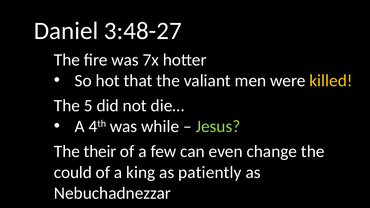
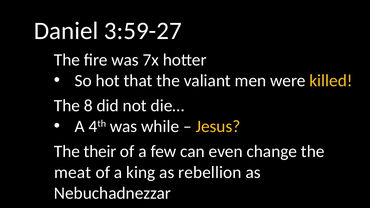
3:48-27: 3:48-27 -> 3:59-27 (143, 31)
5: 5 -> 8 (88, 106)
Jesus colour: light green -> yellow (218, 126)
could: could -> meat (73, 172)
patiently: patiently -> rebellion (210, 172)
